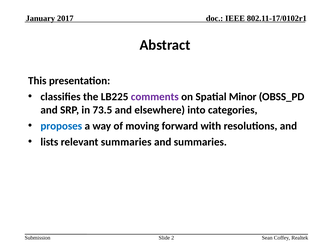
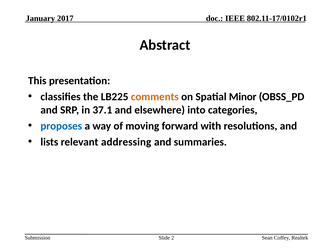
comments colour: purple -> orange (155, 96)
73.5: 73.5 -> 37.1 (102, 110)
relevant summaries: summaries -> addressing (126, 142)
